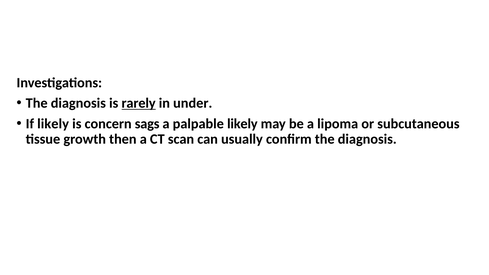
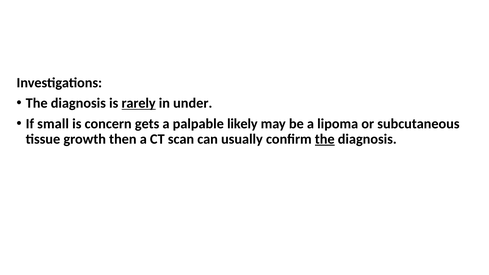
If likely: likely -> small (53, 124)
sags: sags -> gets (147, 124)
the underline: none -> present (325, 139)
